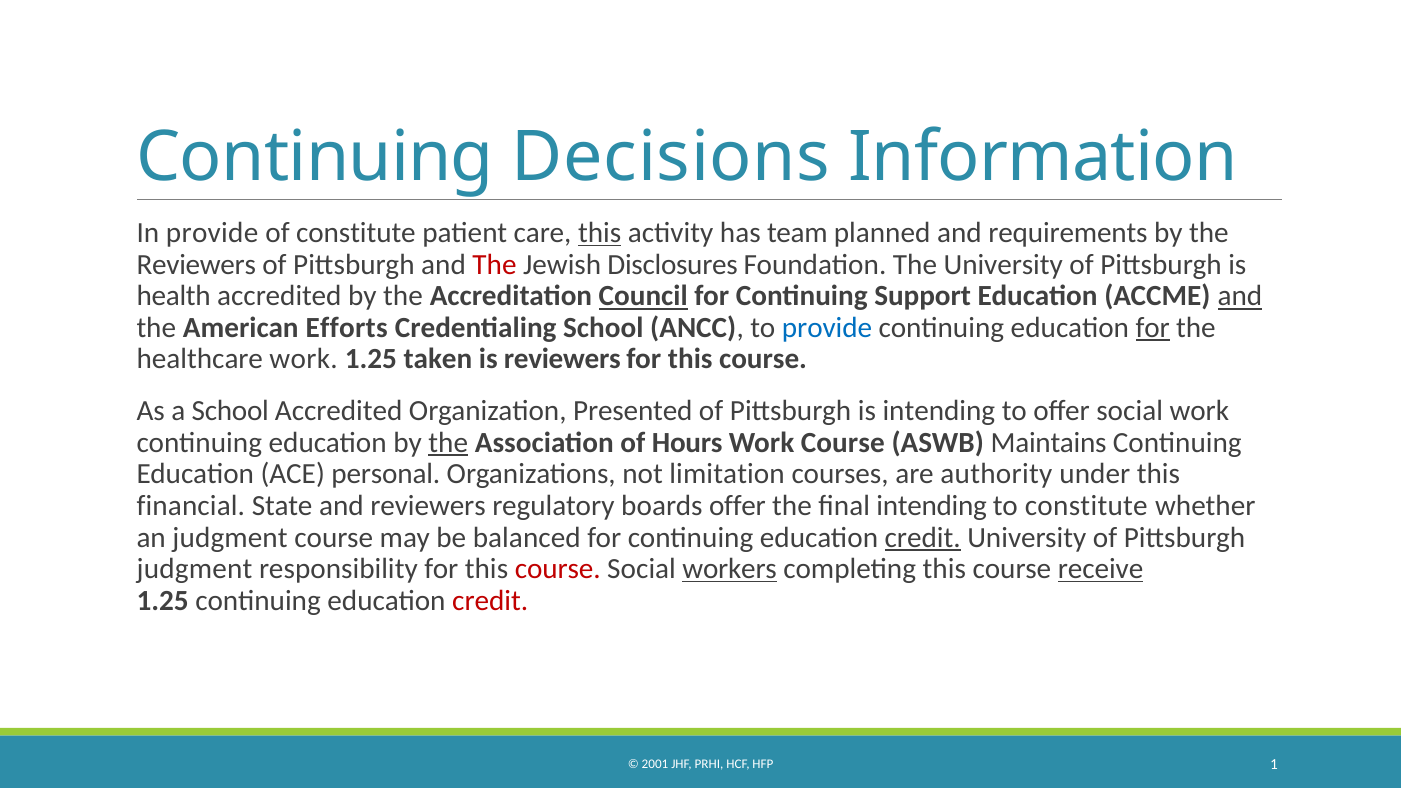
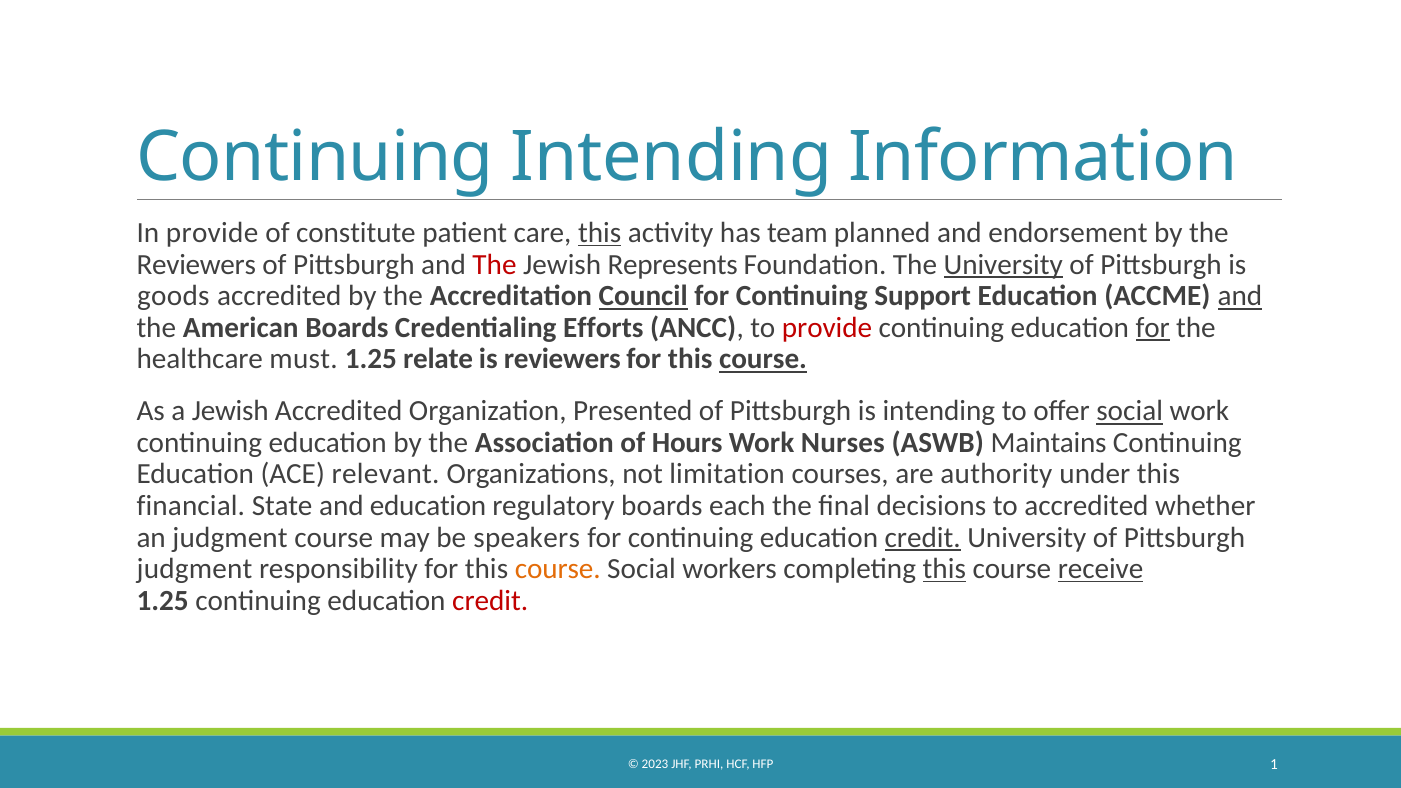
Continuing Decisions: Decisions -> Intending (671, 157)
requirements: requirements -> endorsement (1068, 233)
Disclosures: Disclosures -> Represents (673, 265)
University underline: none -> present (1003, 265)
health: health -> goods (173, 296)
American Efforts: Efforts -> Boards (347, 328)
Credentialing School: School -> Efforts (603, 328)
provide colour: blue -> red (827, 328)
healthcare work: work -> must (304, 359)
taken: taken -> relate (438, 359)
course underline: none -> present (763, 359)
a School: School -> Jewish (230, 411)
social underline: none -> present (1130, 411)
the underline: present -> none (448, 443)
Work Course: Course -> Nurses (843, 443)
personal: personal -> relevant (386, 474)
and reviewers: reviewers -> education (428, 506)
boards offer: offer -> each (737, 506)
final intending: intending -> decisions (931, 506)
to constitute: constitute -> accredited (1086, 506)
balanced: balanced -> speakers (527, 537)
course colour: red -> orange (558, 569)
workers underline: present -> none (730, 569)
this underline: none -> present (944, 569)
2001: 2001 -> 2023 (655, 764)
